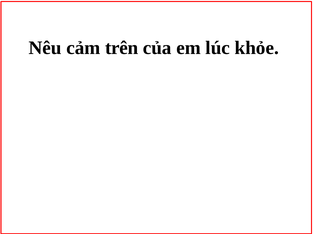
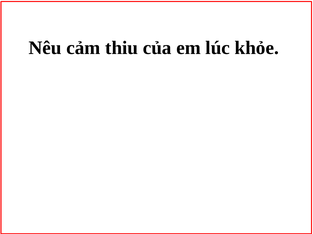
trên: trên -> thiu (122, 48)
